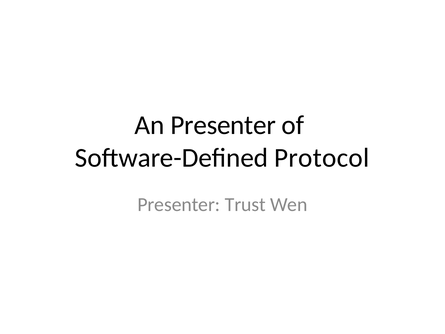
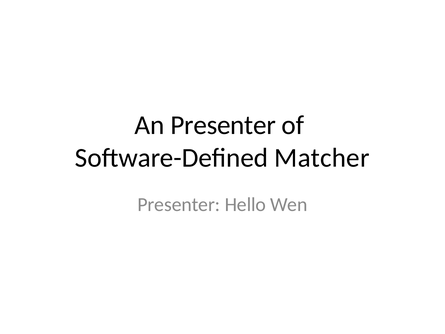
Protocol: Protocol -> Matcher (322, 158)
Trust: Trust -> Hello (245, 205)
